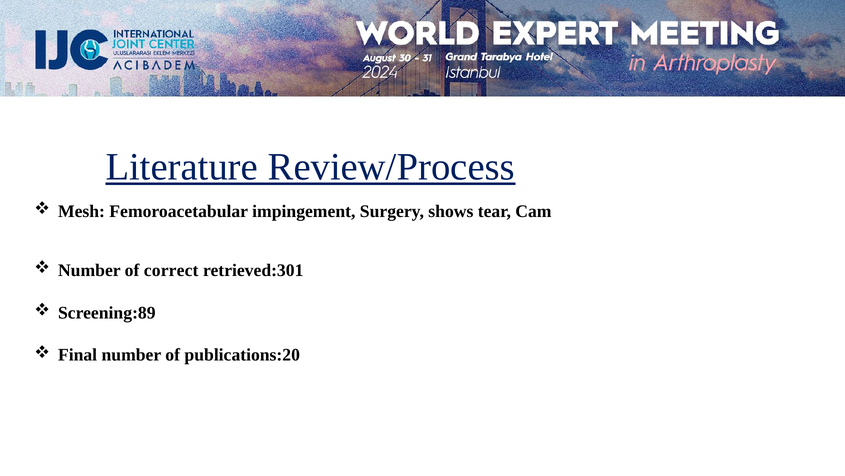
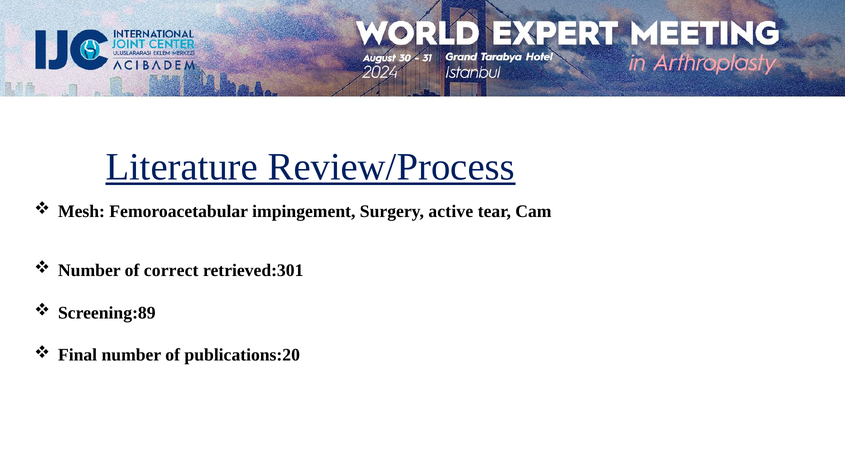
shows: shows -> active (451, 211)
